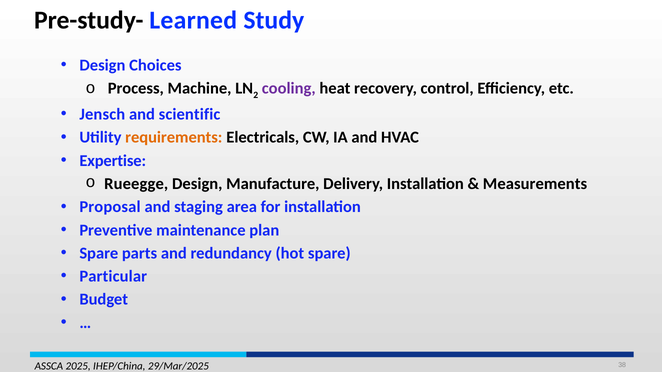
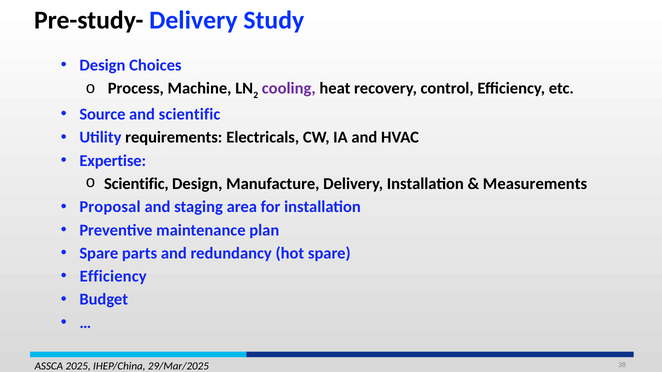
Pre-study- Learned: Learned -> Delivery (193, 20)
Jensch: Jensch -> Source (102, 114)
requirements colour: orange -> black (174, 138)
Rueegge: Rueegge -> Scientific (136, 184)
Particular: Particular -> Efficiency (113, 277)
